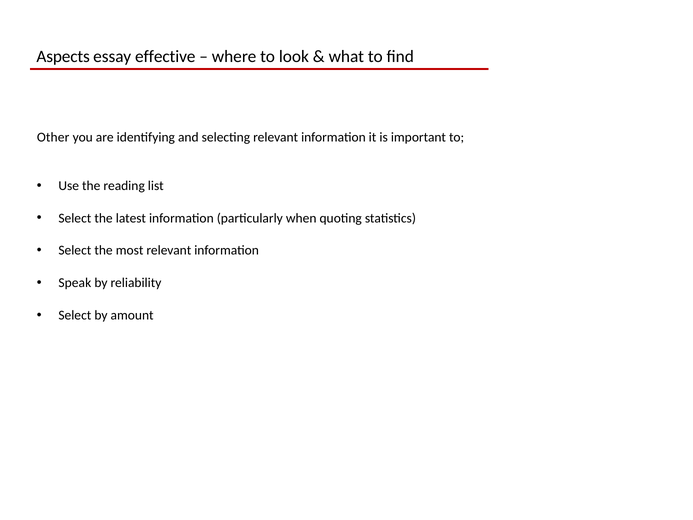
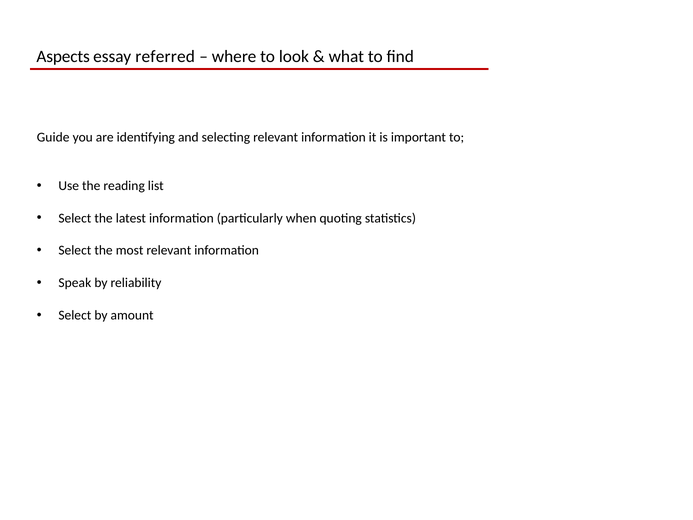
effective: effective -> referred (165, 57)
Other: Other -> Guide (53, 137)
